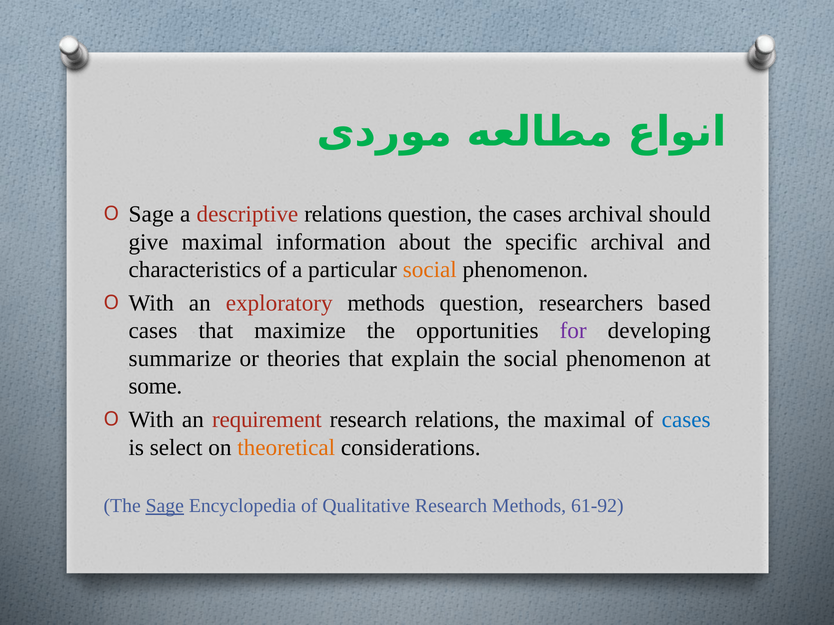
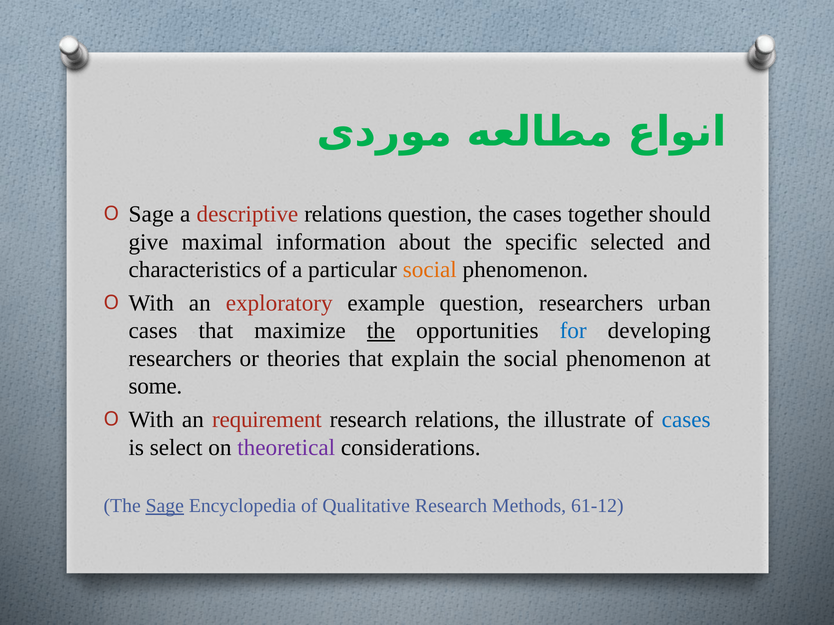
cases archival: archival -> together (605, 214)
specific archival: archival -> selected (627, 242)
exploratory methods: methods -> example (386, 303)
based: based -> urban (684, 303)
the underline: none -> present (381, 331)
for colour: purple -> blue (573, 331)
summarize: summarize -> researchers (180, 359)
the maximal: maximal -> illustrate (585, 420)
theoretical colour: orange -> purple (286, 448)
61-92: 61-92 -> 61-12 (597, 506)
